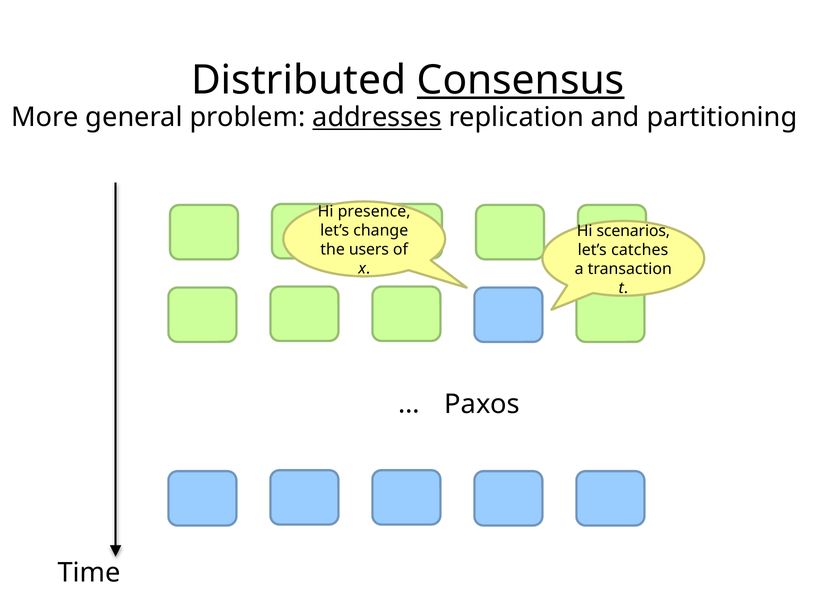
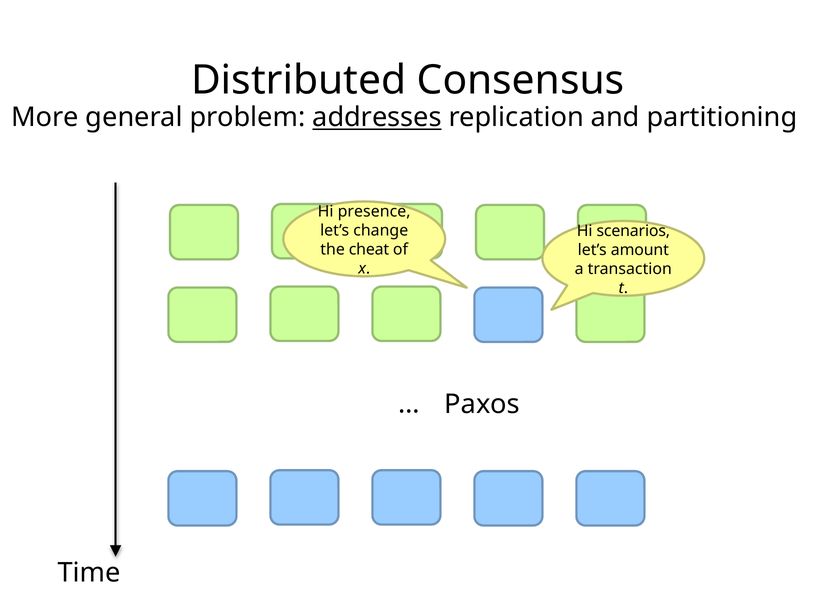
Consensus underline: present -> none (521, 80)
users: users -> cheat (369, 249)
catches: catches -> amount (640, 250)
